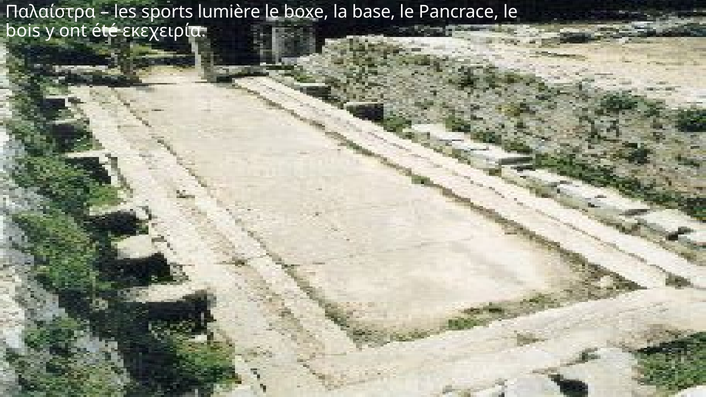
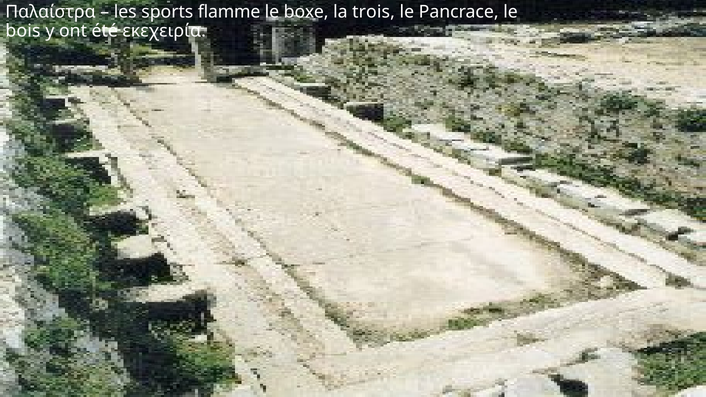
lumière: lumière -> flamme (229, 12)
base: base -> trois (374, 12)
